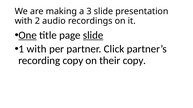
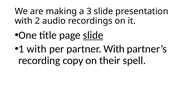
One underline: present -> none (28, 35)
partner Click: Click -> With (114, 49)
their copy: copy -> spell (134, 61)
